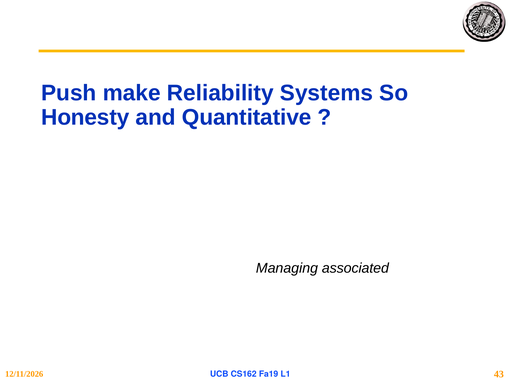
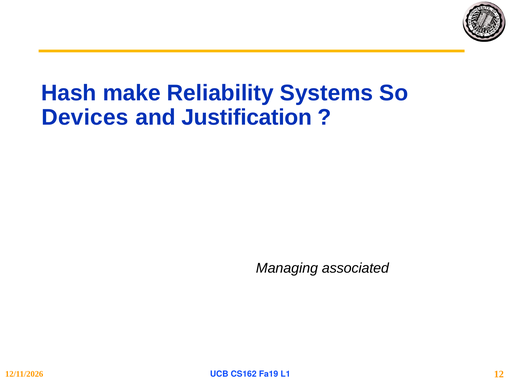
Push: Push -> Hash (69, 93)
Honesty: Honesty -> Devices (85, 117)
Quantitative: Quantitative -> Justification (247, 117)
43: 43 -> 12 (499, 374)
